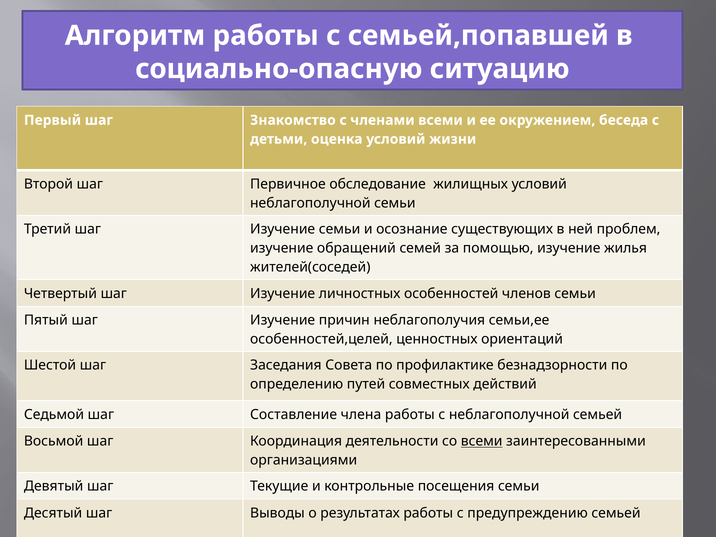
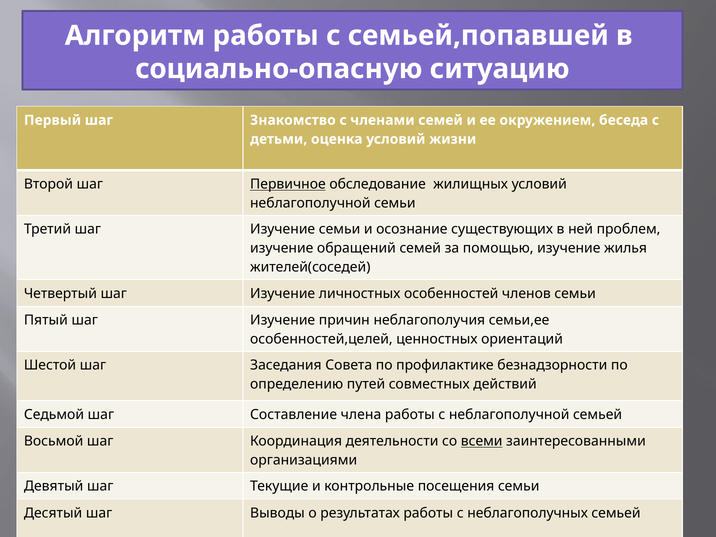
членами всеми: всеми -> семей (441, 120)
Первичное underline: none -> present (288, 184)
предупреждению: предупреждению -> неблагополучных (528, 513)
